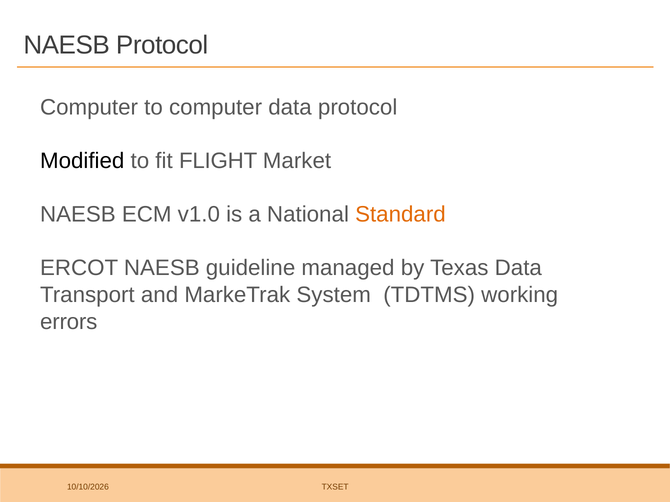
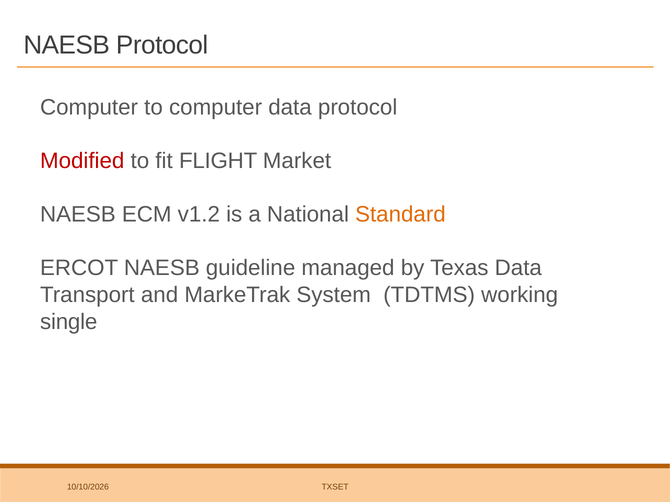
Modified colour: black -> red (82, 161)
v1.0: v1.0 -> v1.2 (199, 215)
errors: errors -> single (69, 322)
